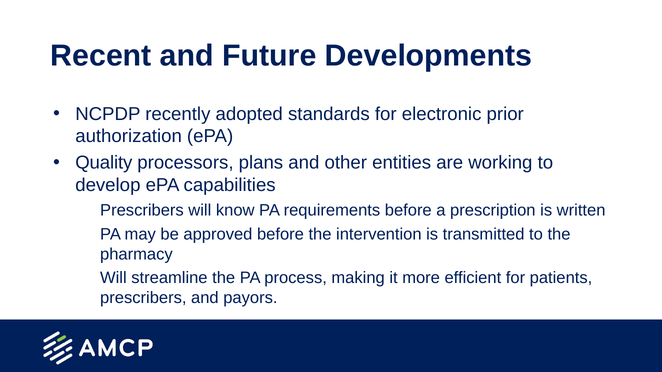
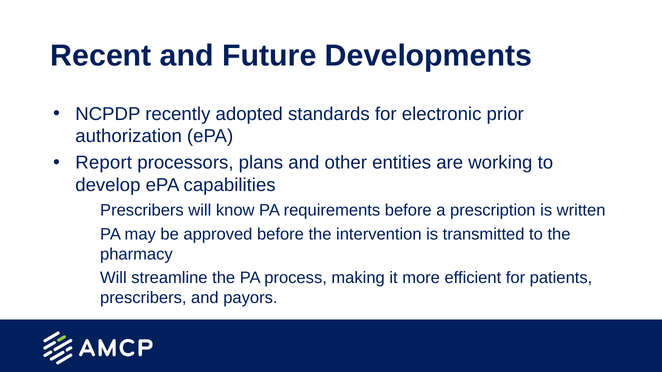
Quality: Quality -> Report (104, 163)
